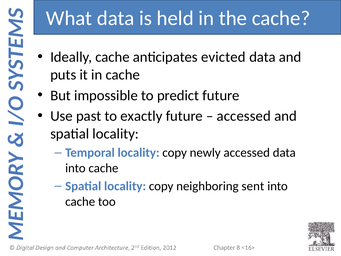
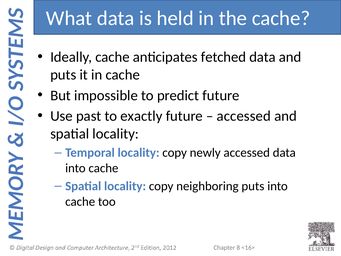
evicted: evicted -> fetched (223, 57)
neighboring sent: sent -> puts (253, 186)
